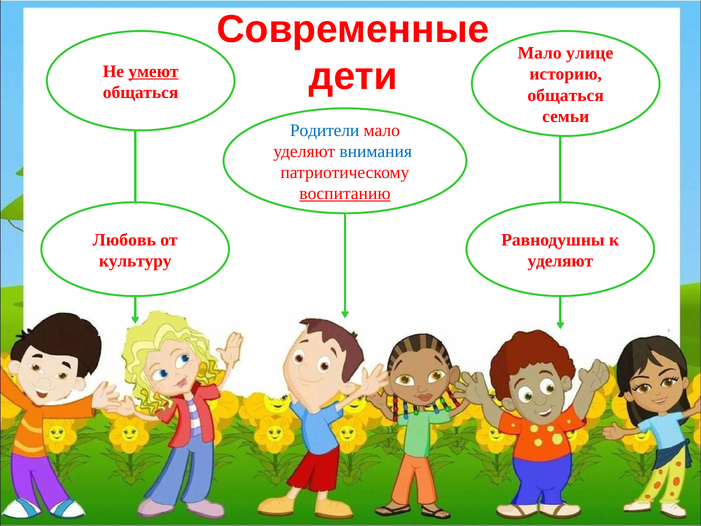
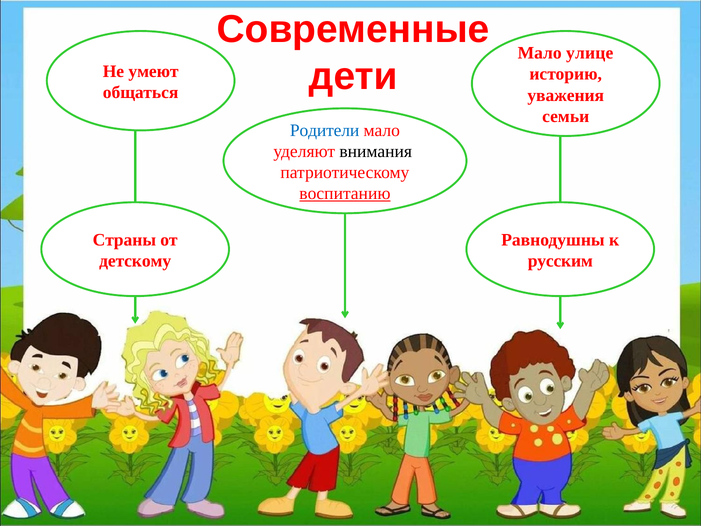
умеют underline: present -> none (154, 71)
общаться: общаться -> уважения (566, 95)
внимания colour: blue -> black (376, 151)
Любовь: Любовь -> Страны (124, 240)
культуру: культуру -> детскому (135, 261)
уделяют: уделяют -> русским (560, 261)
